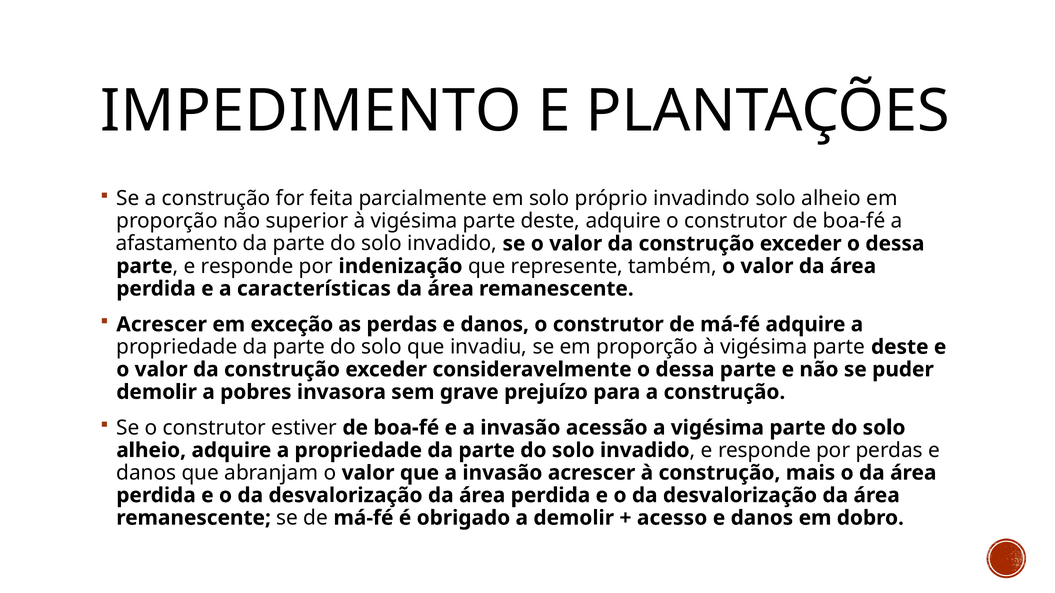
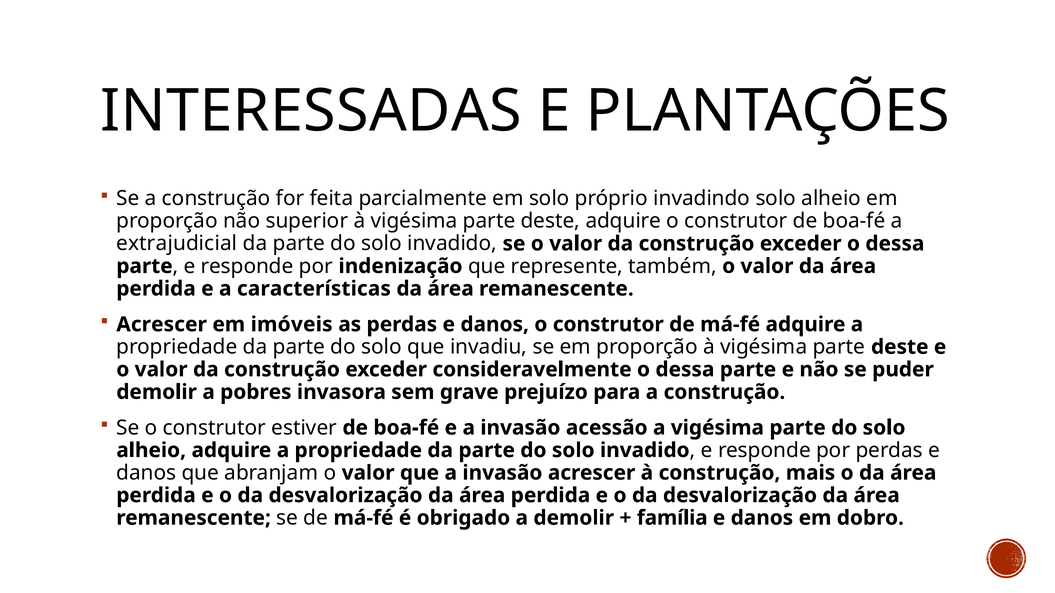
IMPEDIMENTO: IMPEDIMENTO -> INTERESSADAS (311, 111)
afastamento: afastamento -> extrajudicial (177, 244)
exceção: exceção -> imóveis (292, 325)
acesso: acesso -> família (672, 518)
